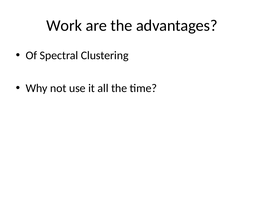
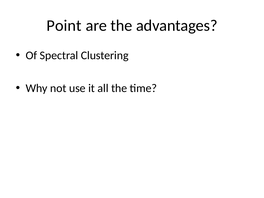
Work: Work -> Point (64, 26)
